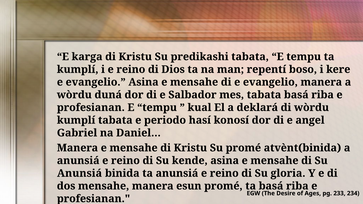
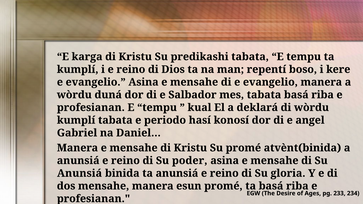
kende: kende -> poder (190, 161)
